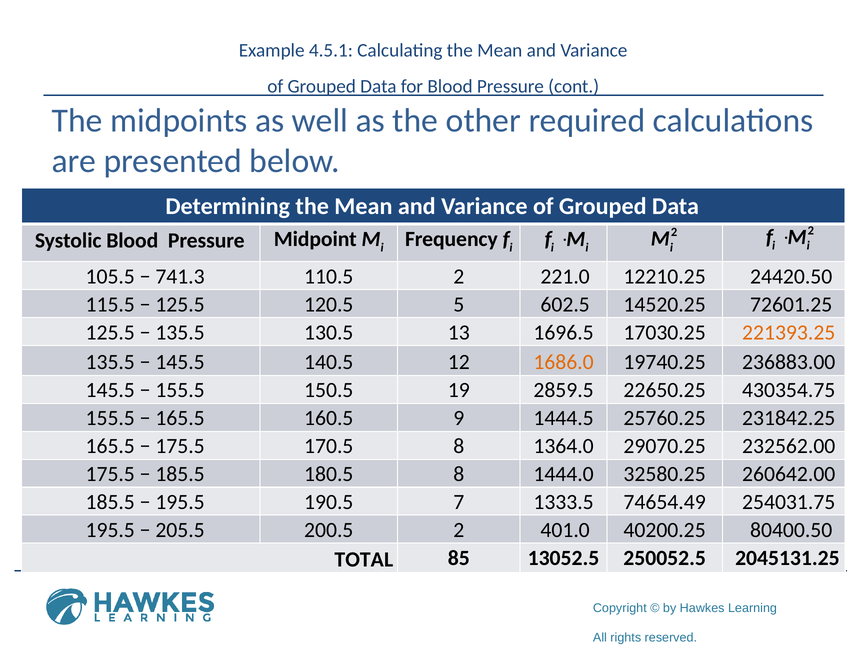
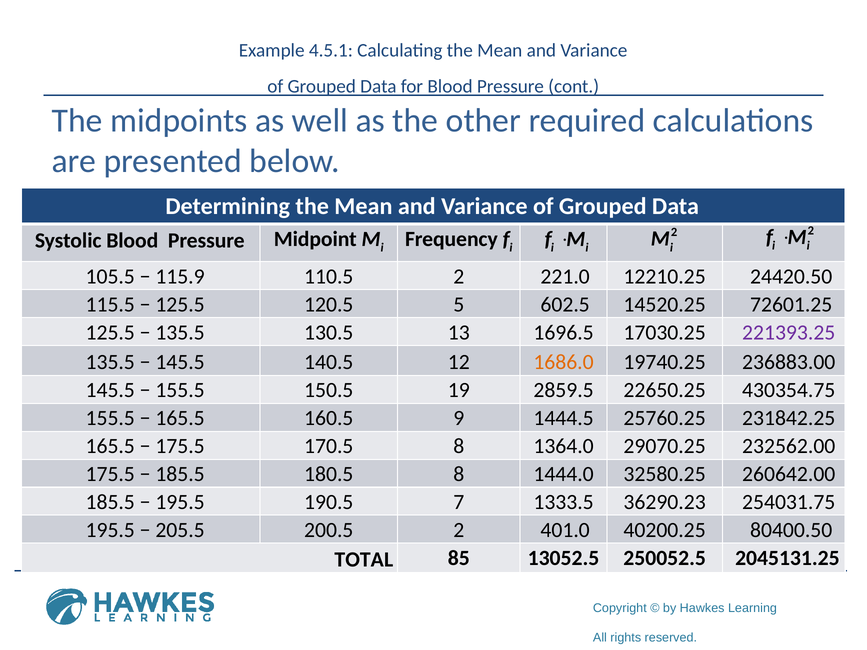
741.3: 741.3 -> 115.9 (180, 277)
221393.25 colour: orange -> purple (789, 333)
74654.49: 74654.49 -> 36290.23 (665, 502)
